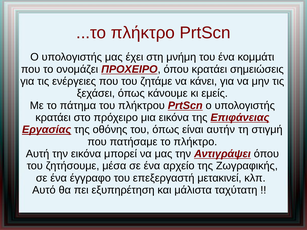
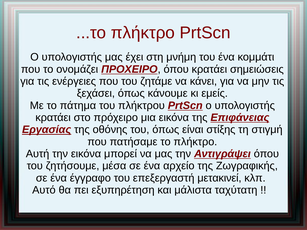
αυτήν: αυτήν -> στίξης (221, 130)
